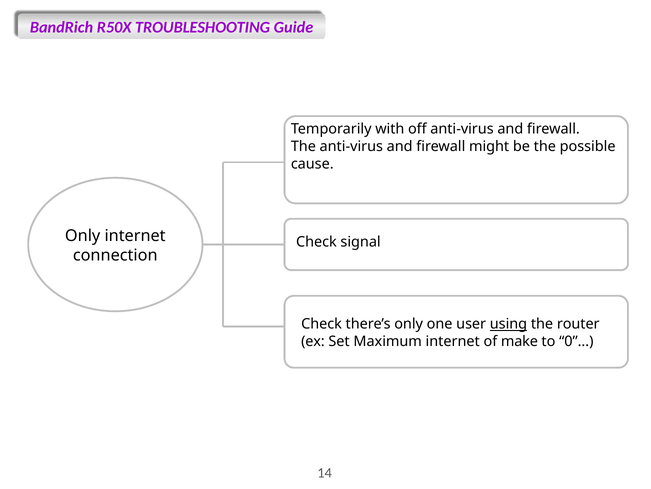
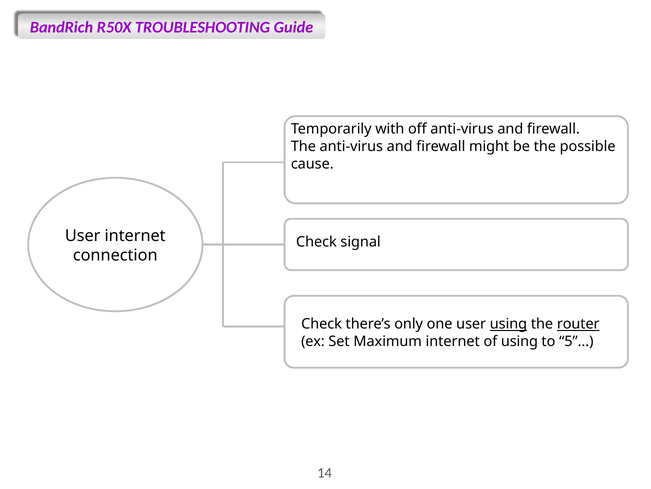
Only: Only -> User (83, 235)
router underline: none -> present (578, 324)
of make: make -> using (519, 341)
0”…: 0”… -> 5”… (576, 341)
